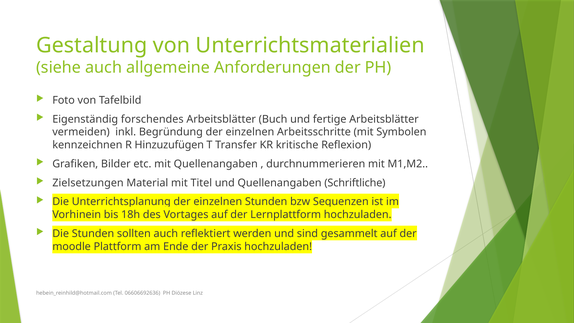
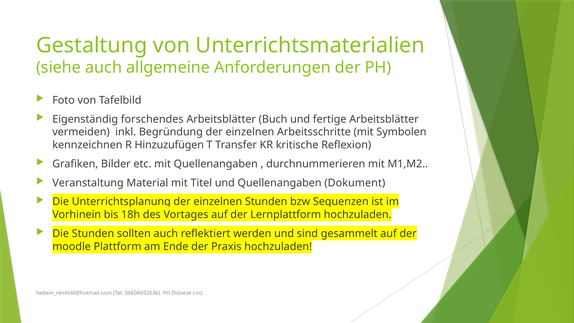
Zielsetzungen: Zielsetzungen -> Veranstaltung (88, 183)
Schriftliche: Schriftliche -> Dokument (355, 183)
